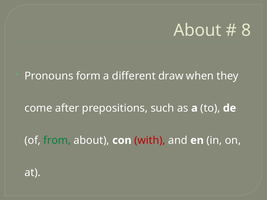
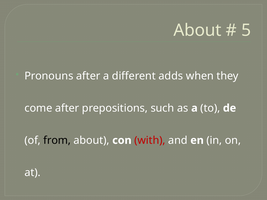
8: 8 -> 5 (246, 30)
Pronouns form: form -> after (88, 76)
draw: draw -> adds (171, 76)
from colour: green -> black (57, 140)
